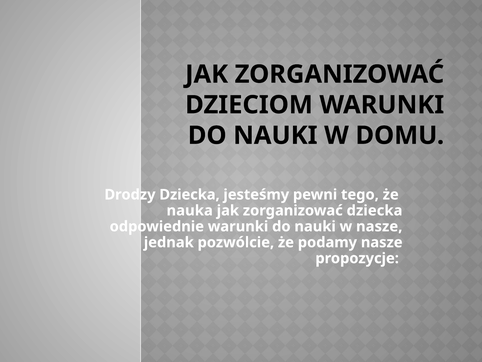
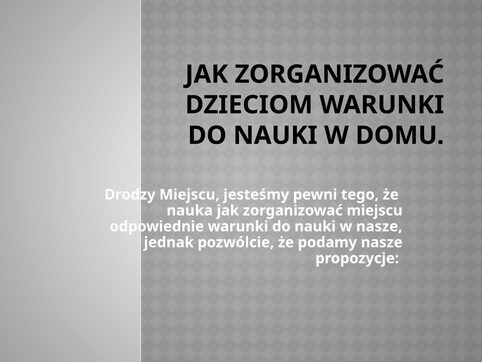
Drodzy Dziecka: Dziecka -> Miejscu (189, 194)
zorganizować dziecka: dziecka -> miejscu (375, 210)
